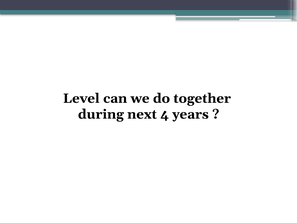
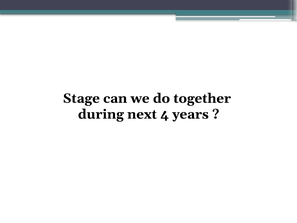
Level: Level -> Stage (81, 98)
